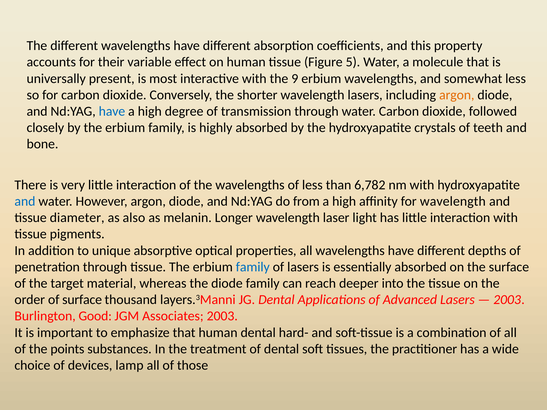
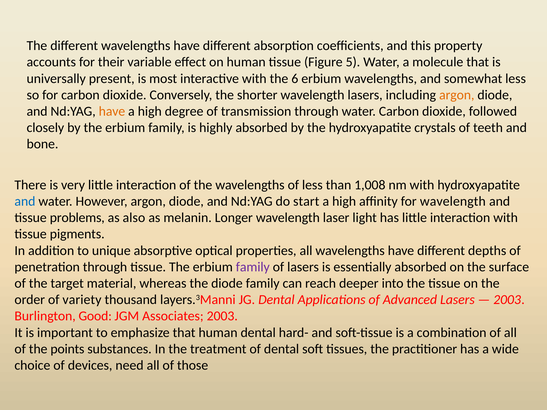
9: 9 -> 6 (295, 79)
have colour: blue -> orange (112, 111)
6,782: 6,782 -> 1,008 (370, 185)
from: from -> start (306, 201)
diameter: diameter -> problems (77, 218)
family colour: blue -> purple (253, 267)
of surface: surface -> variety (82, 300)
lamp: lamp -> need (130, 366)
